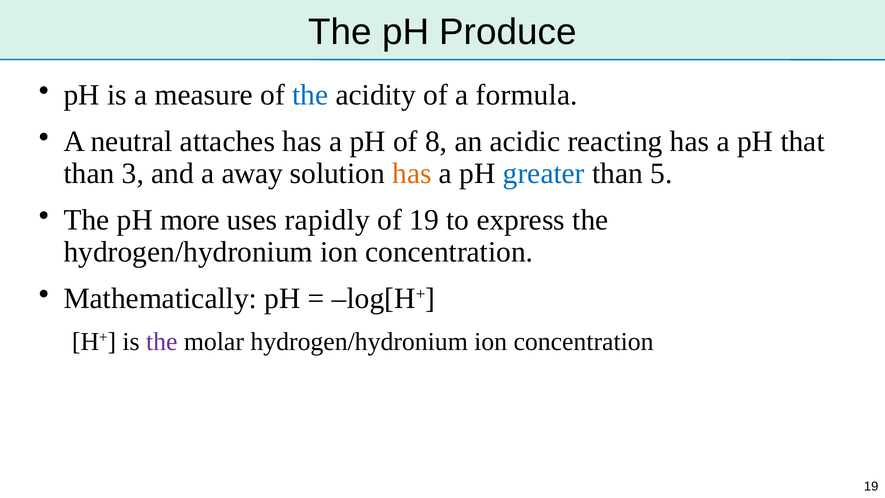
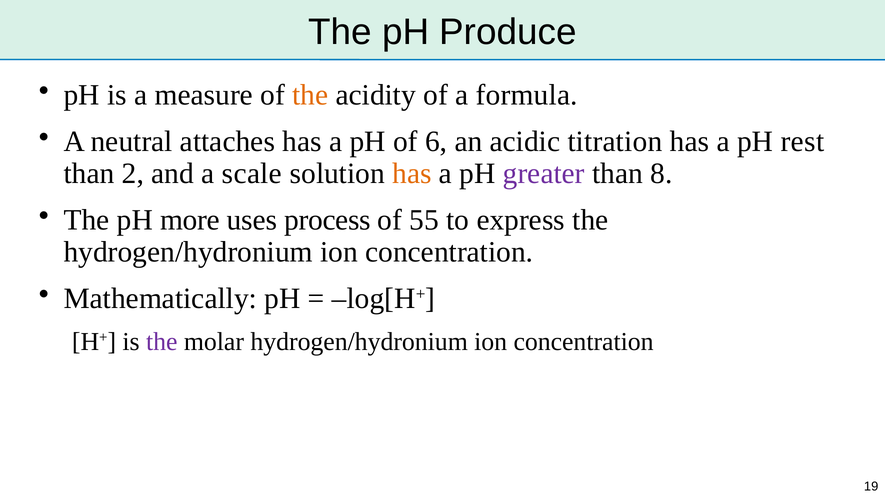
the colour: blue -> orange (310, 95)
8: 8 -> 6 (436, 142)
reacting: reacting -> titration (615, 142)
that: that -> rest (803, 142)
3: 3 -> 2 (133, 174)
away: away -> scale (252, 174)
greater colour: blue -> purple (544, 174)
5: 5 -> 8 (661, 174)
rapidly: rapidly -> process (328, 220)
of 19: 19 -> 55 (424, 220)
